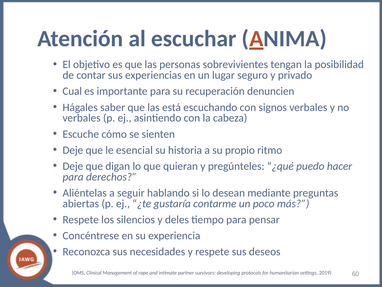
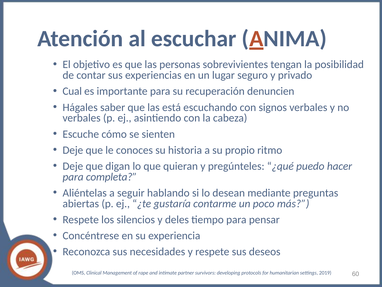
esencial: esencial -> conoces (134, 150)
derechos: derechos -> completa (111, 177)
